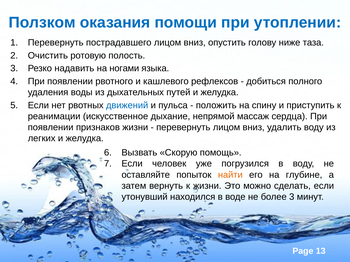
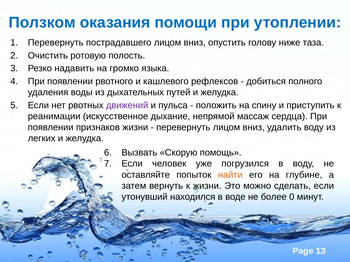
ногами: ногами -> громко (124, 69)
движений colour: blue -> purple (127, 105)
более 3: 3 -> 0 (292, 197)
